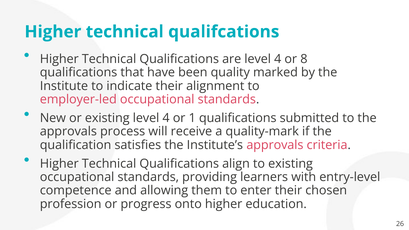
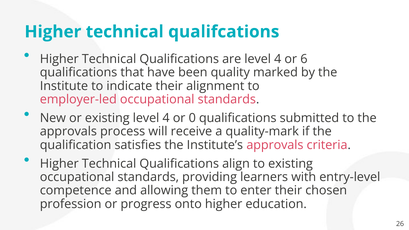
8: 8 -> 6 (304, 59)
1: 1 -> 0 (192, 118)
